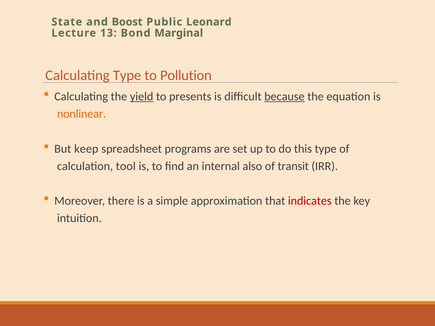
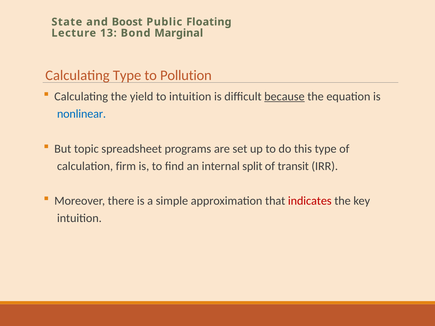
Leonard: Leonard -> Floating (209, 22)
yield underline: present -> none (142, 97)
to presents: presents -> intuition (190, 97)
nonlinear colour: orange -> blue (82, 114)
keep: keep -> topic (86, 149)
tool: tool -> firm (126, 166)
also: also -> split (252, 166)
